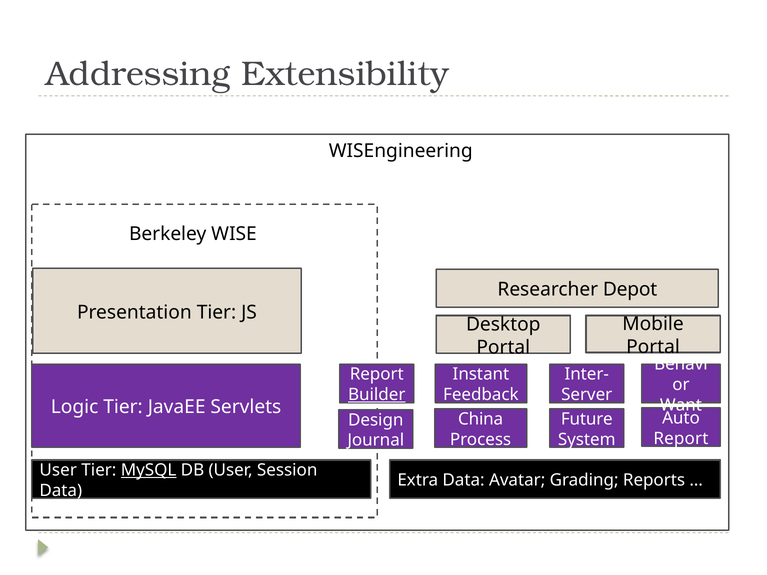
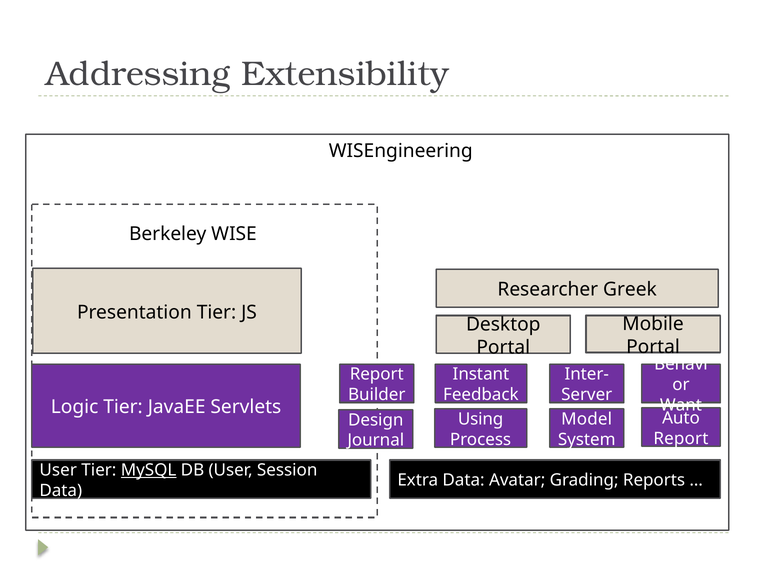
Depot: Depot -> Greek (630, 290)
Builder underline: present -> none (377, 395)
China: China -> Using (481, 419)
Future: Future -> Model (587, 419)
